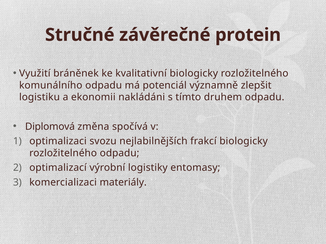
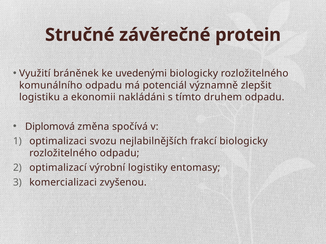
kvalitativní: kvalitativní -> uvedenými (141, 74)
materiály: materiály -> zvyšenou (123, 183)
